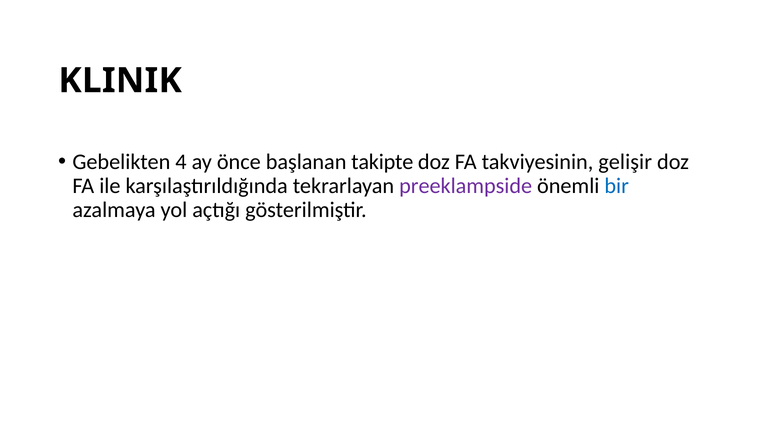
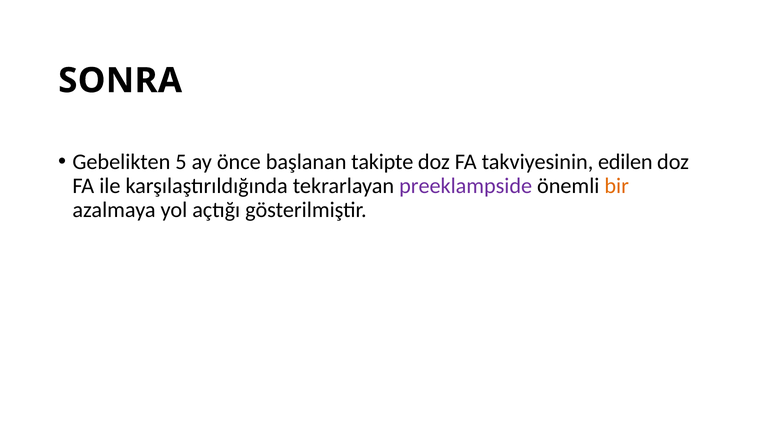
KLINIK: KLINIK -> SONRA (120, 81)
4: 4 -> 5 (181, 162)
gelişir: gelişir -> edilen (625, 162)
bir colour: blue -> orange (617, 186)
